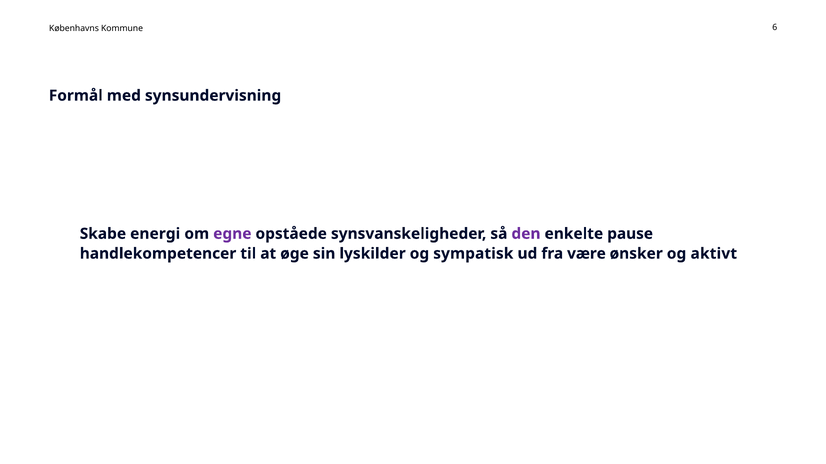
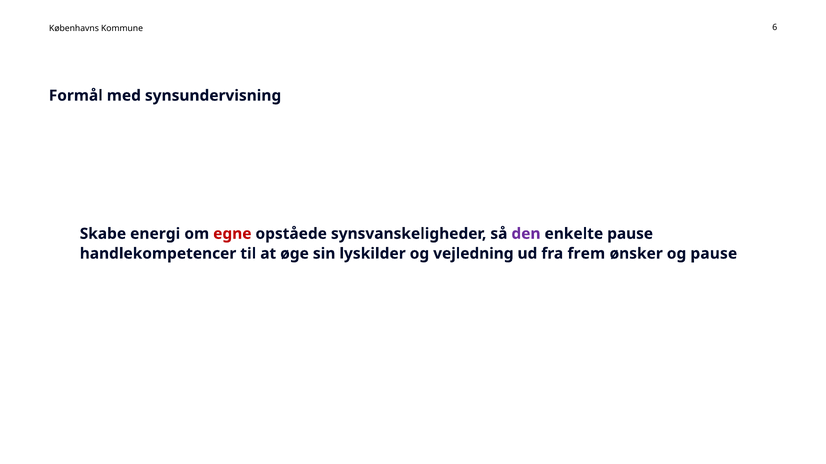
egne colour: purple -> red (232, 234)
sympatisk: sympatisk -> vejledning (473, 254)
være: være -> frem (586, 254)
og aktivt: aktivt -> pause (714, 254)
